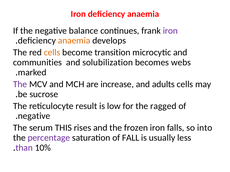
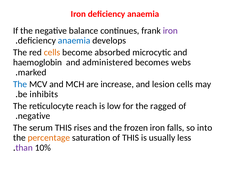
anaemia colour: orange -> blue (74, 41)
transition: transition -> absorbed (112, 53)
communities: communities -> haemoglobin (38, 63)
solubilization: solubilization -> administered (108, 63)
The colour: purple -> blue (20, 84)
adults: adults -> lesion (163, 84)
sucrose: sucrose -> inhibits (44, 94)
result: result -> reach (86, 106)
percentage colour: purple -> orange (49, 138)
of FALL: FALL -> THIS (131, 138)
